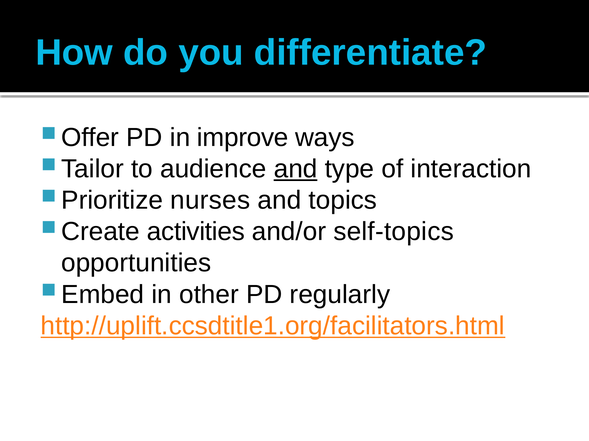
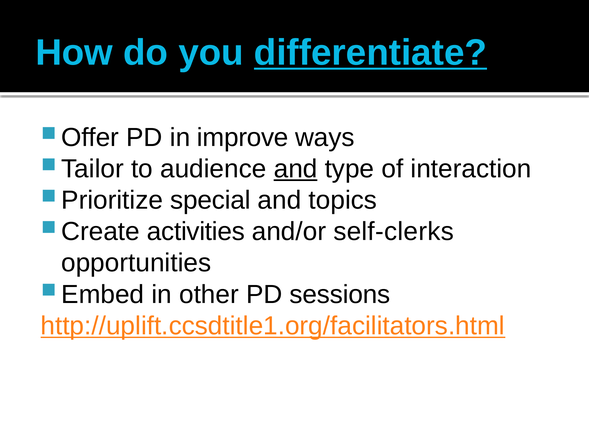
differentiate underline: none -> present (370, 53)
nurses: nurses -> special (210, 201)
self-topics: self-topics -> self-clerks (394, 232)
regularly: regularly -> sessions (340, 295)
